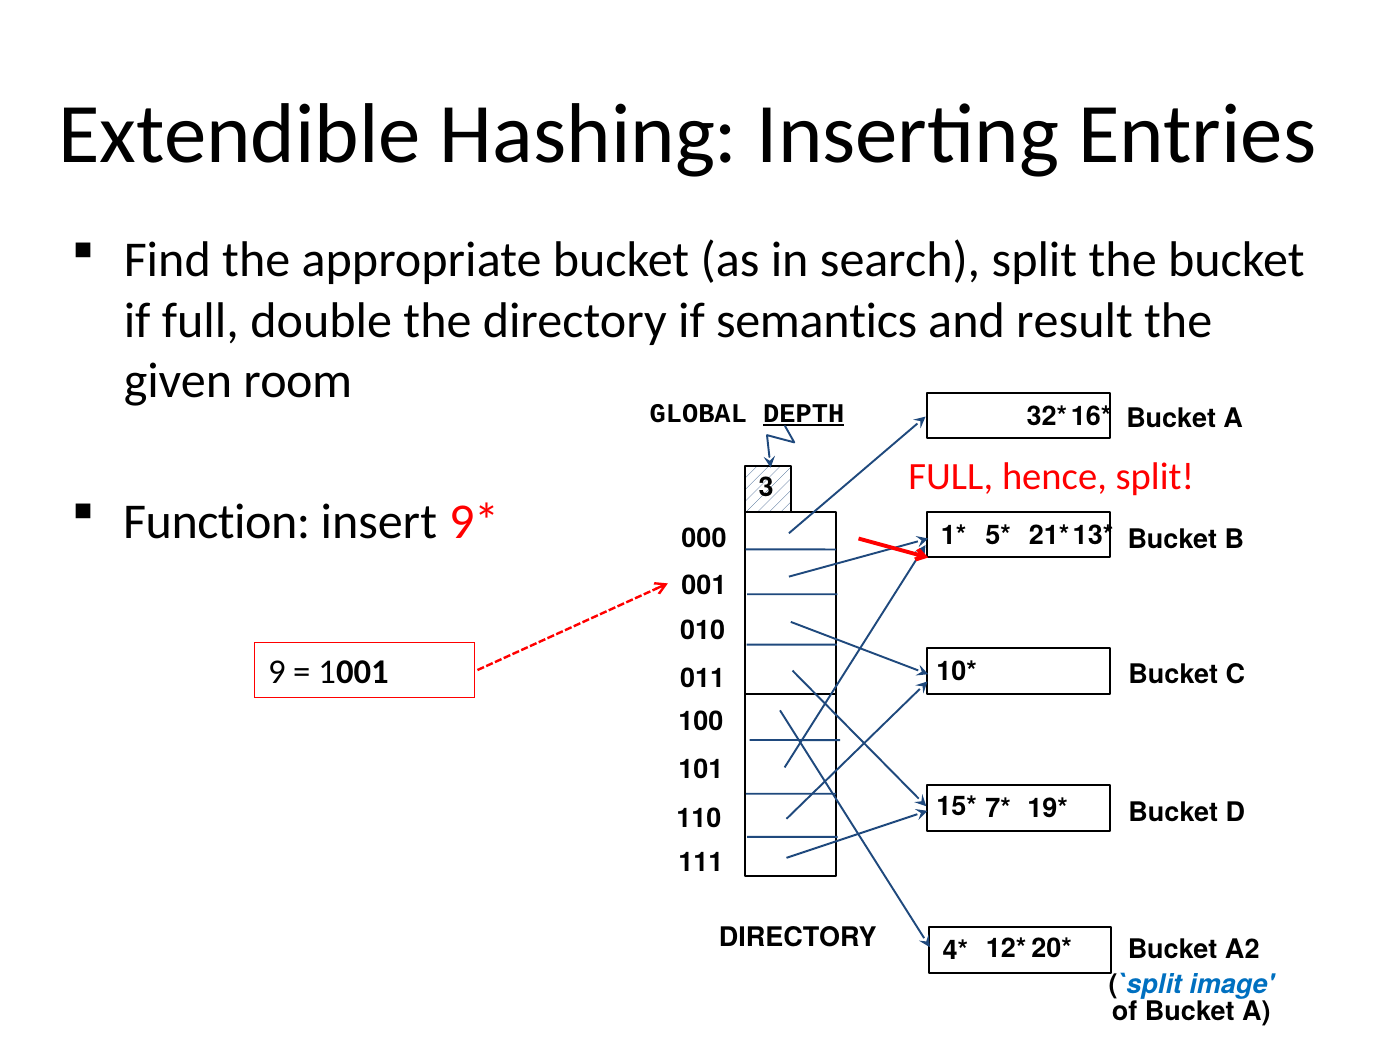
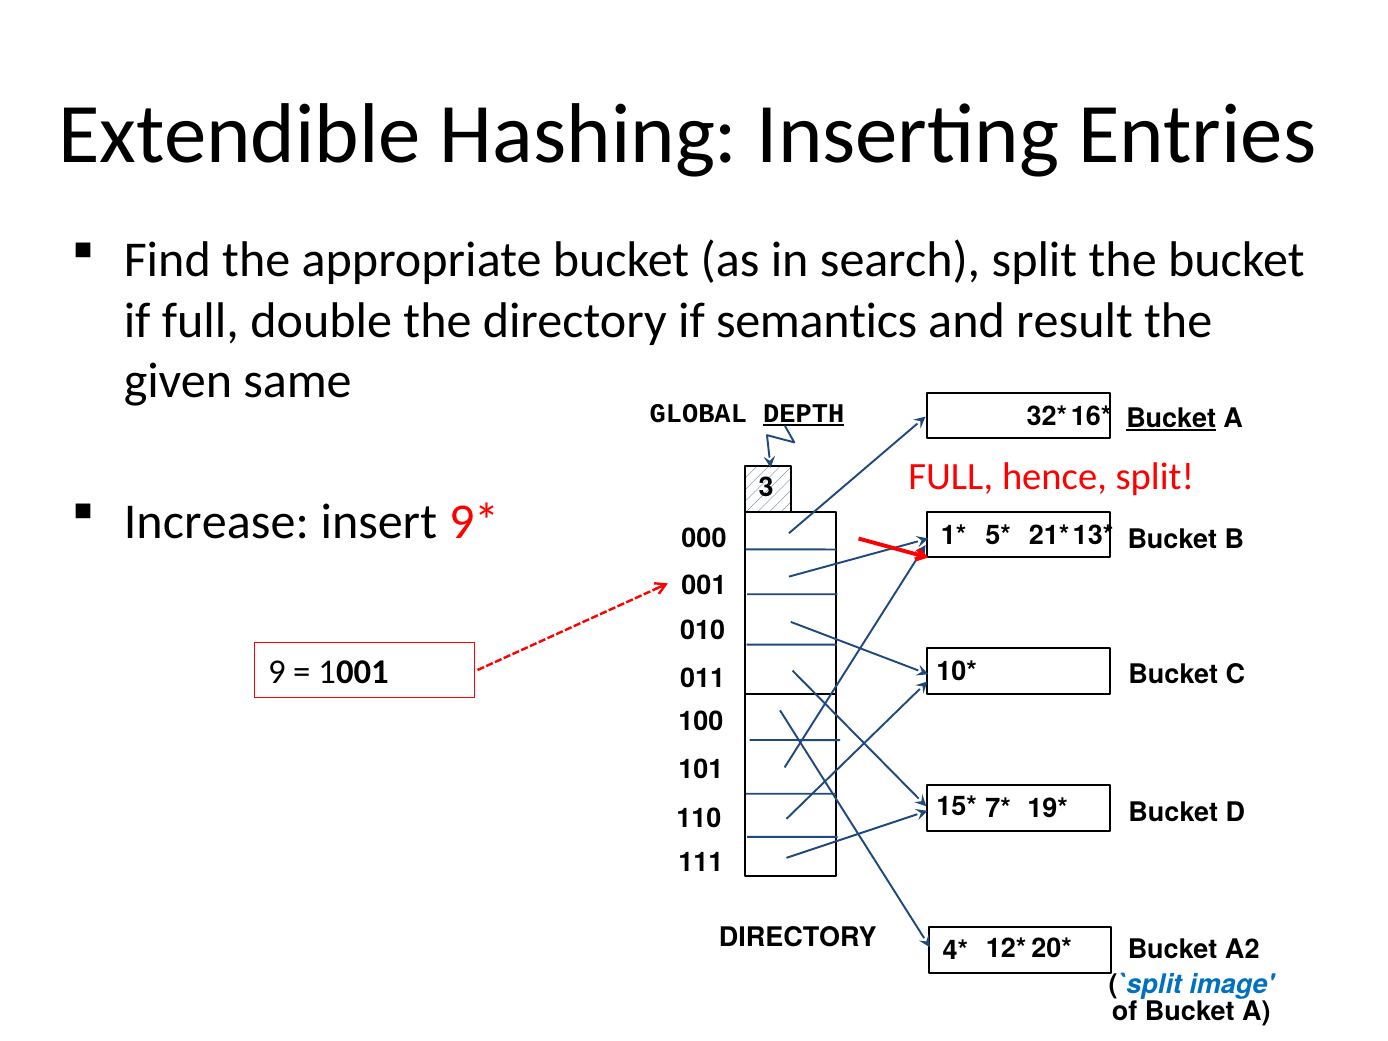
room: room -> same (298, 381)
Bucket underline: none -> present (1171, 419)
Function: Function -> Increase (216, 522)
